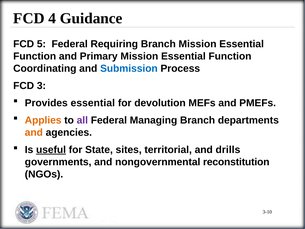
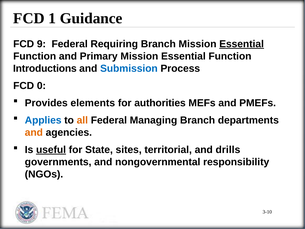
4: 4 -> 1 (52, 18)
5: 5 -> 9 (41, 44)
Essential underline: none -> present (242, 44)
Coordinating: Coordinating -> Introductions (45, 68)
3: 3 -> 0 (41, 86)
Provides essential: essential -> elements (93, 103)
devolution: devolution -> authorities (160, 103)
Applies colour: orange -> blue (43, 120)
all colour: purple -> orange (82, 120)
reconstitution: reconstitution -> responsibility (236, 162)
